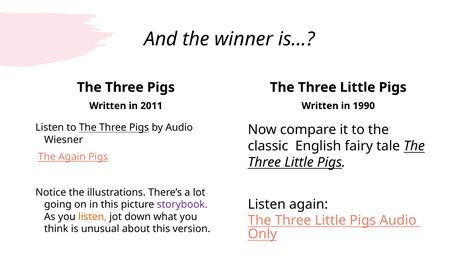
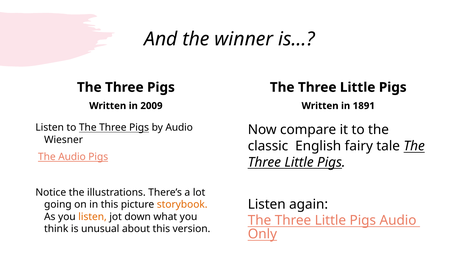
2011: 2011 -> 2009 (151, 106)
1990: 1990 -> 1891 (364, 106)
The Again: Again -> Audio (72, 157)
storybook colour: purple -> orange (182, 205)
